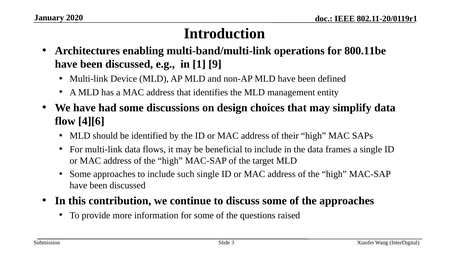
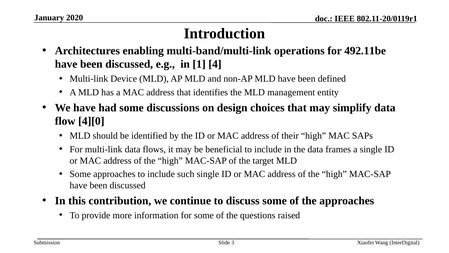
800.11be: 800.11be -> 492.11be (365, 51)
9: 9 -> 4 (215, 64)
4][6: 4][6 -> 4][0 (91, 121)
